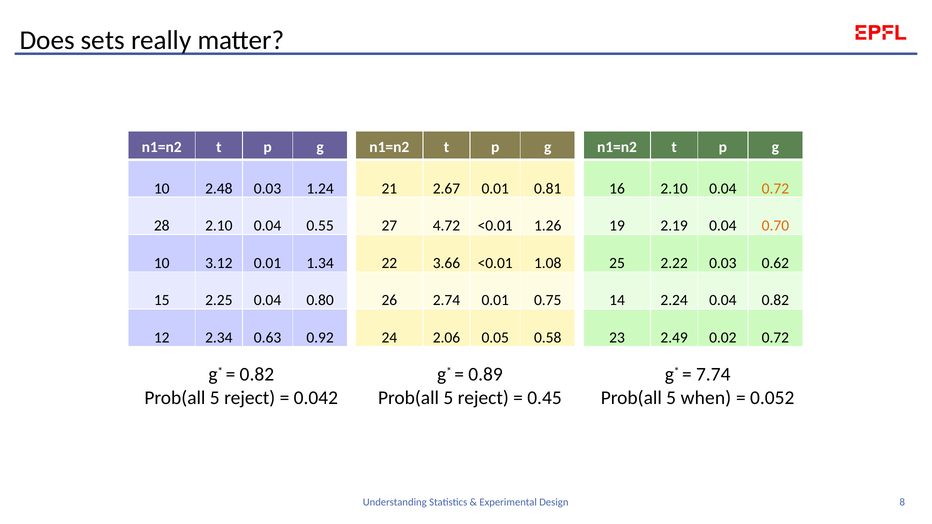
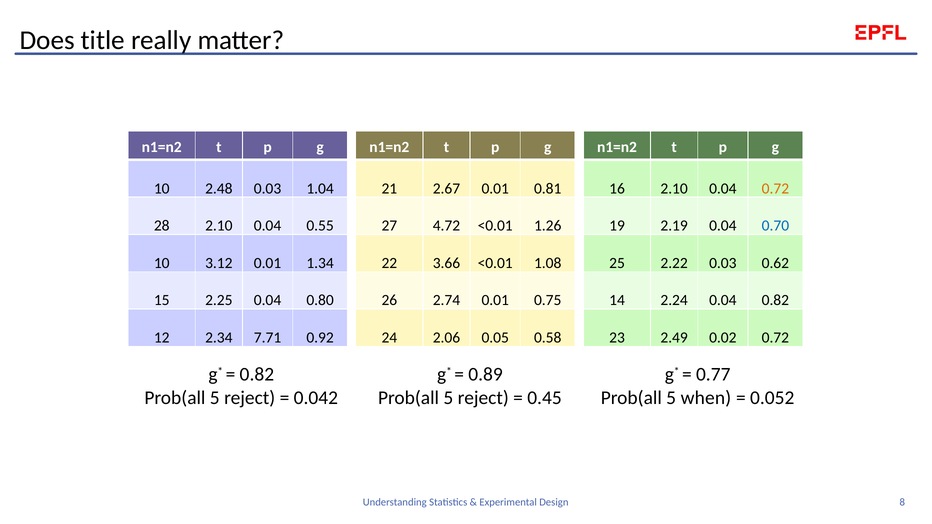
sets: sets -> title (103, 40)
1.24: 1.24 -> 1.04 (320, 189)
0.70 colour: orange -> blue (775, 226)
0.63: 0.63 -> 7.71 (268, 338)
7.74: 7.74 -> 0.77 (713, 375)
